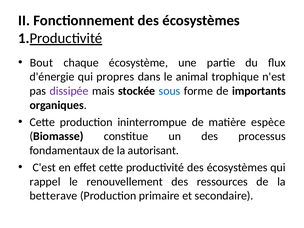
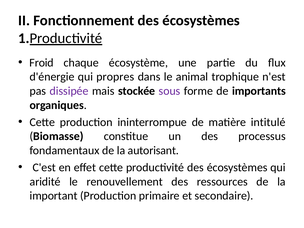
Bout: Bout -> Froid (42, 63)
sous colour: blue -> purple (170, 91)
espèce: espèce -> intitulé (268, 122)
rappel: rappel -> aridité (45, 182)
betterave: betterave -> important (54, 196)
